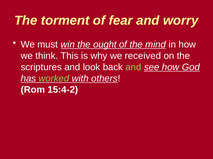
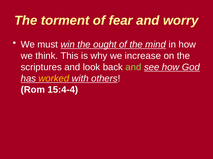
received: received -> increase (143, 56)
worked colour: light green -> yellow (54, 79)
15:4-2: 15:4-2 -> 15:4-4 (63, 90)
